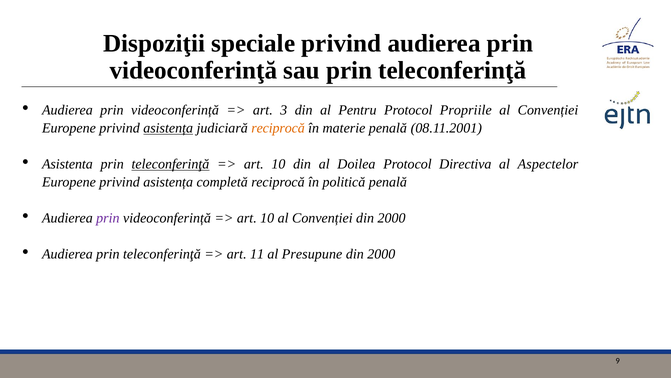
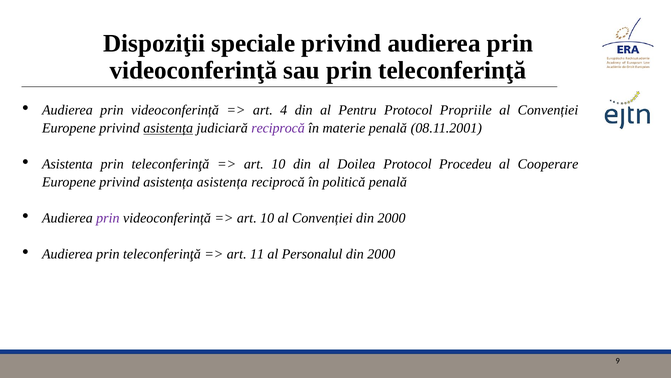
3: 3 -> 4 (284, 110)
reciprocă colour: orange -> purple (278, 128)
teleconferinţă underline: present -> none (170, 164)
Directiva: Directiva -> Procedeu (465, 164)
Aspectelor: Aspectelor -> Cooperare (548, 164)
asistența completă: completă -> asistența (222, 182)
Presupune: Presupune -> Personalul (312, 254)
